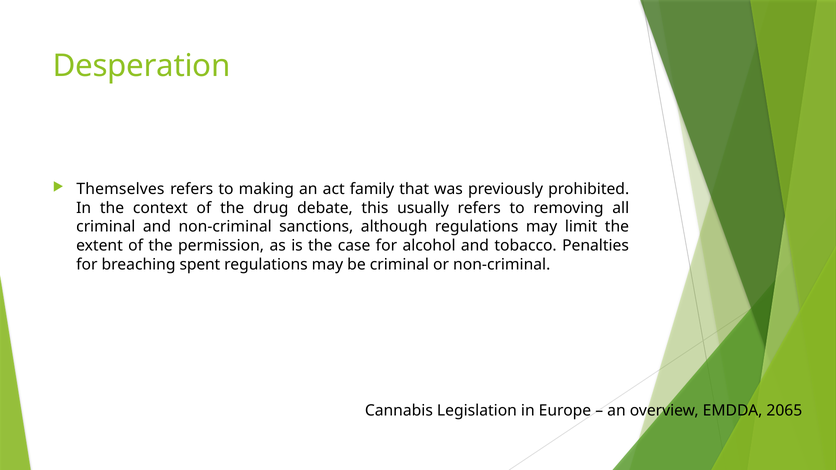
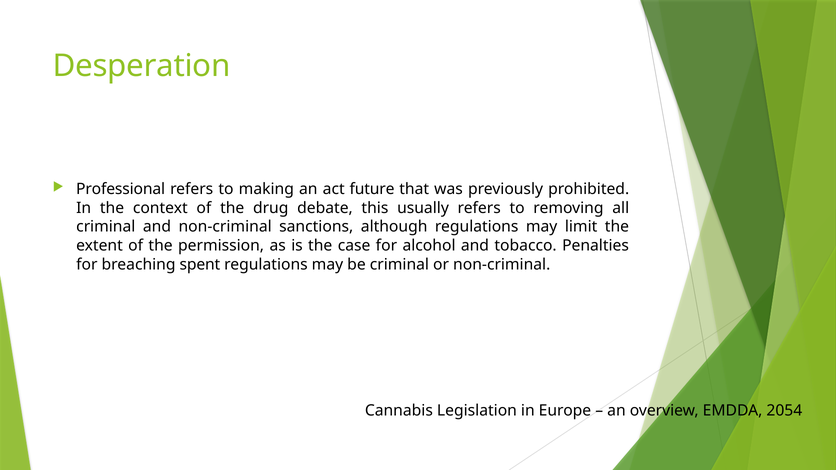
Themselves: Themselves -> Professional (121, 189)
family: family -> future (372, 189)
2065: 2065 -> 2054 (784, 411)
